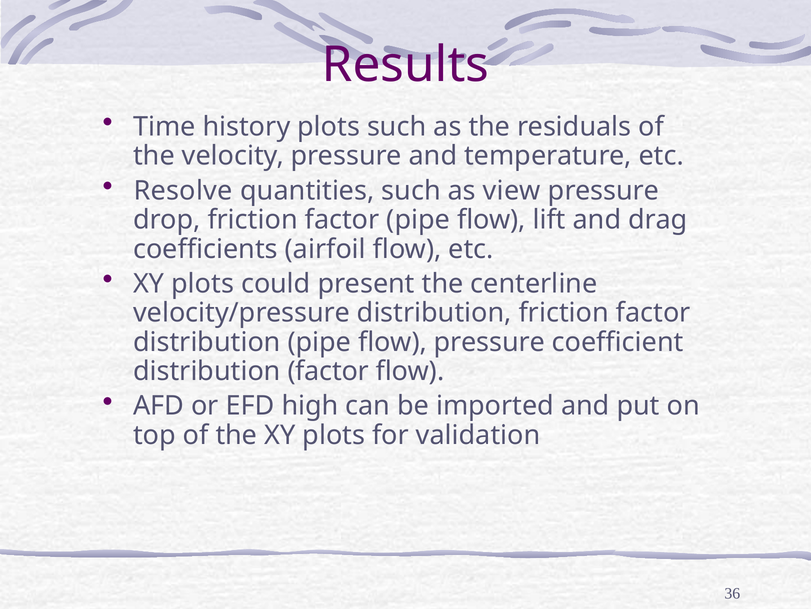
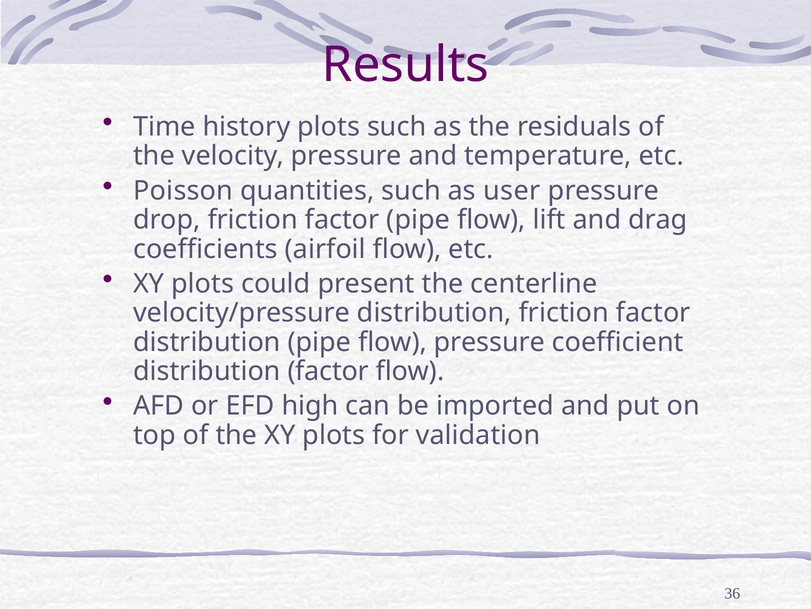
Resolve: Resolve -> Poisson (183, 190)
view: view -> user (512, 190)
